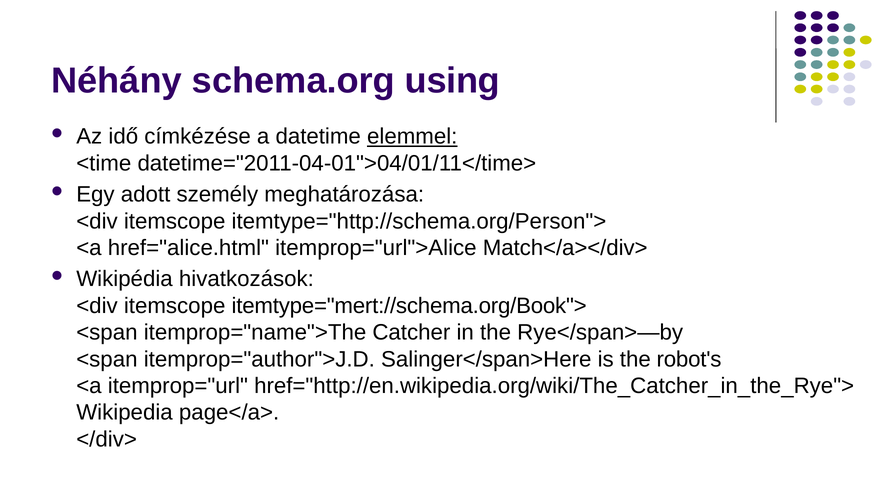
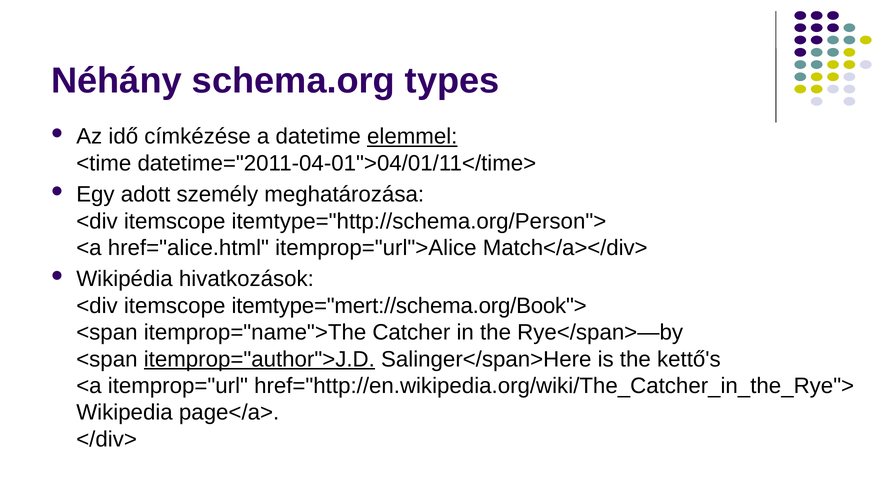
using: using -> types (452, 81)
itemprop="author">J.D underline: none -> present (259, 359)
robot's: robot's -> kettő's (689, 359)
